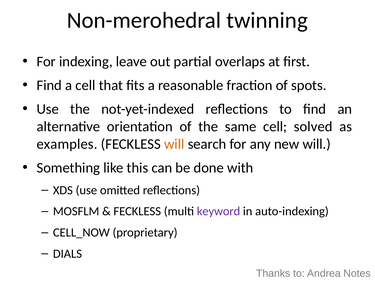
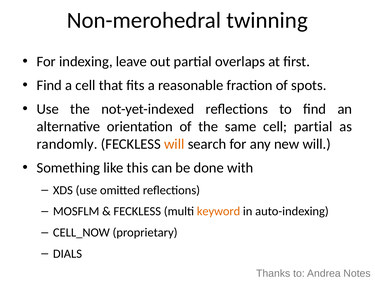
cell solved: solved -> partial (313, 127)
examples: examples -> randomly (67, 144)
keyword colour: purple -> orange (219, 212)
